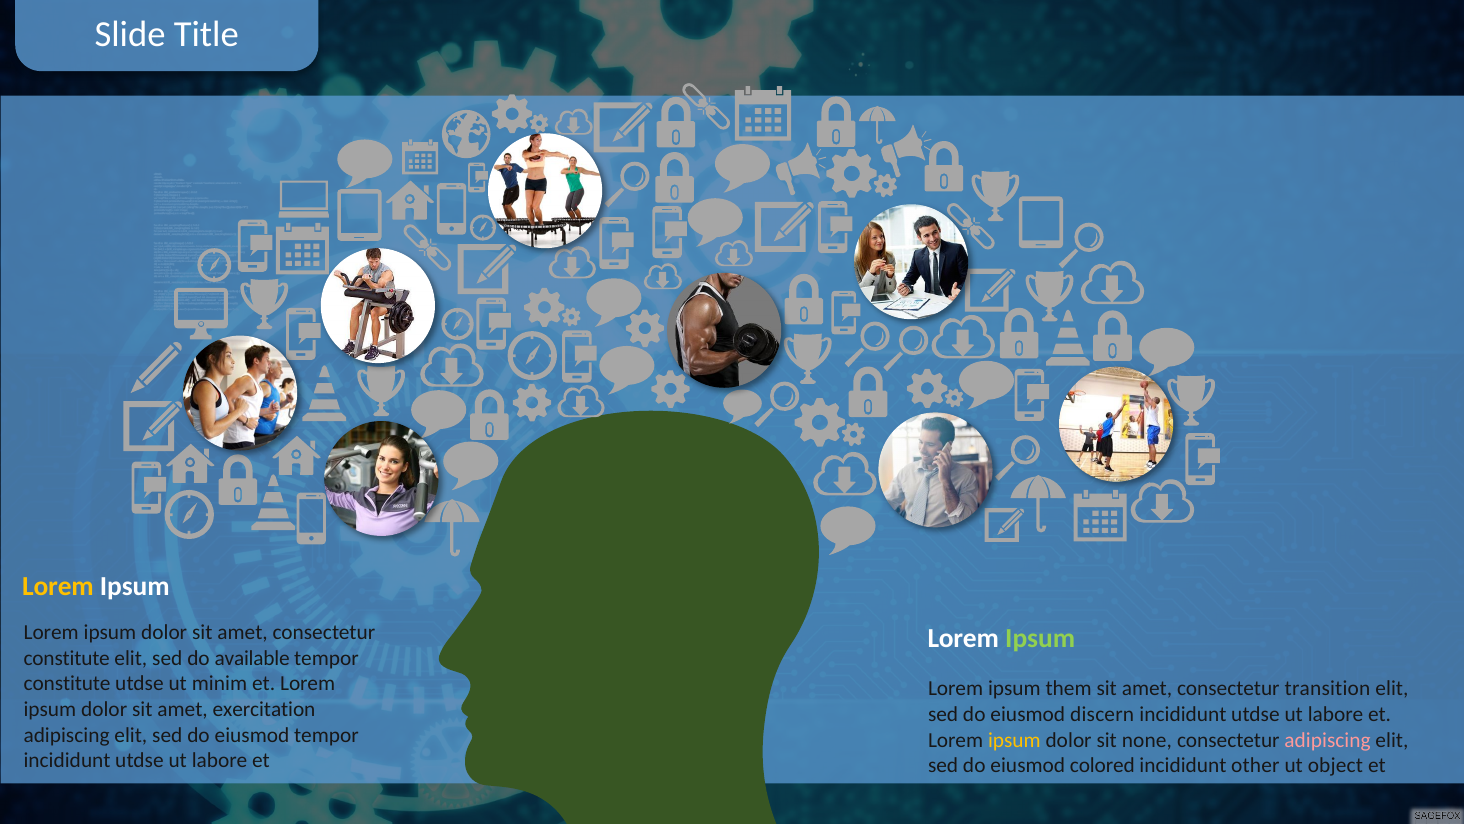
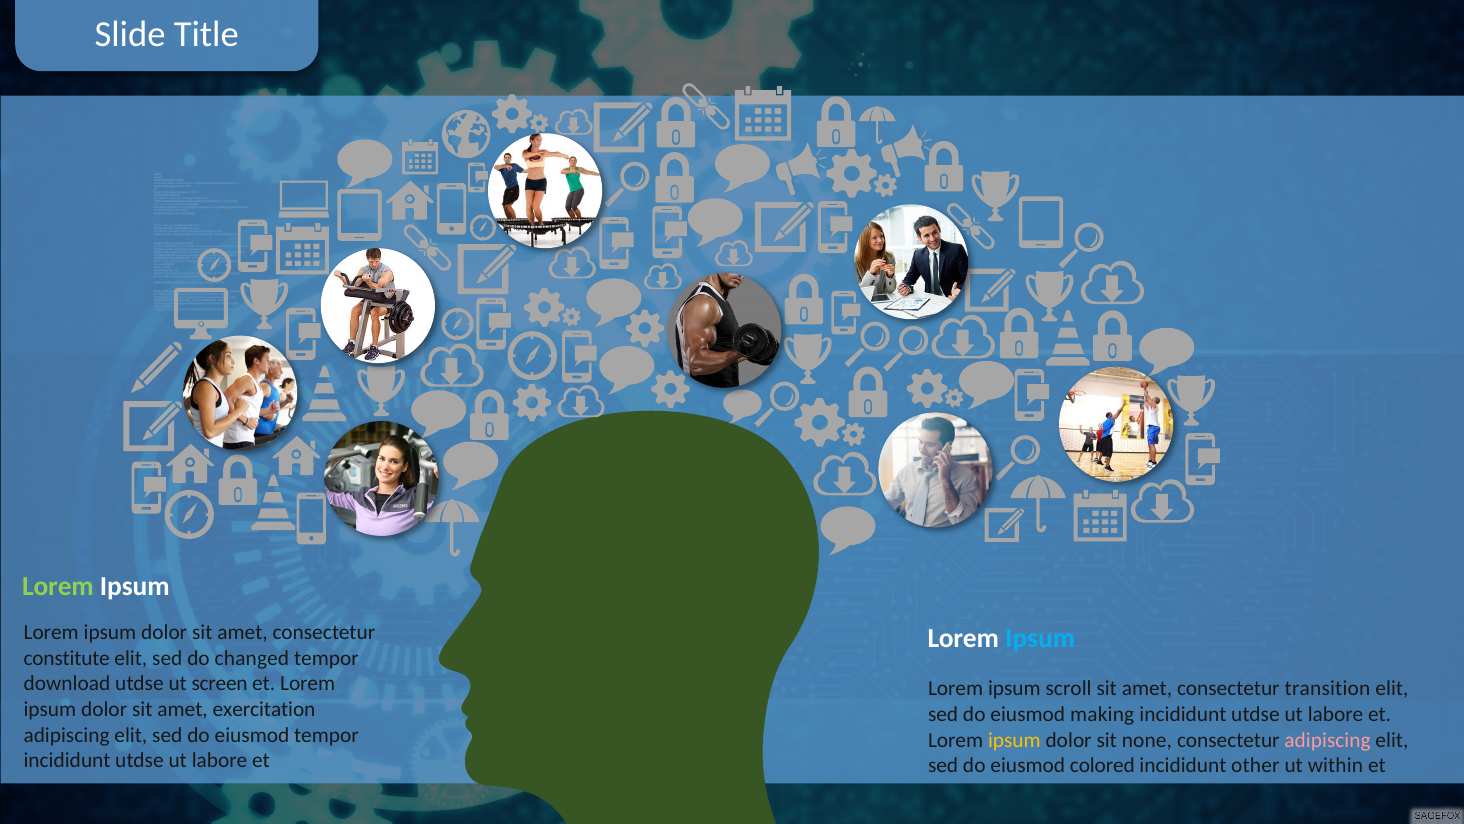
Lorem colour: yellow -> light green (58, 586)
Ipsum colour: light green -> light blue (1040, 638)
available: available -> changed (252, 658)
constitute: constitute -> download (67, 684)
minim: minim -> screen (220, 684)
them: them -> scroll (1069, 688)
discern: discern -> making (1102, 714)
object: object -> within (1335, 765)
